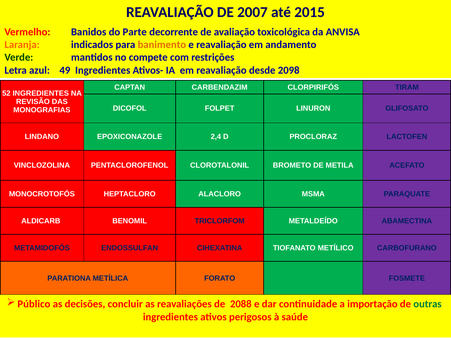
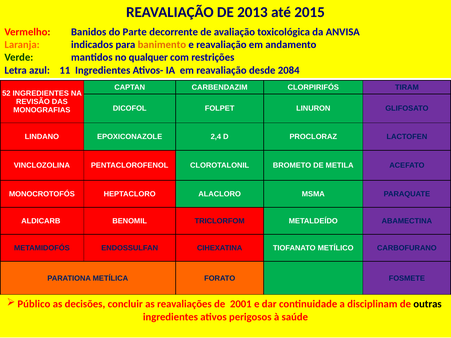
2007: 2007 -> 2013 (252, 12)
compete: compete -> qualquer (148, 57)
49: 49 -> 11 (65, 70)
2098: 2098 -> 2084 (289, 70)
2088: 2088 -> 2001 (241, 304)
importação: importação -> disciplinam (372, 304)
outras colour: green -> black (428, 304)
